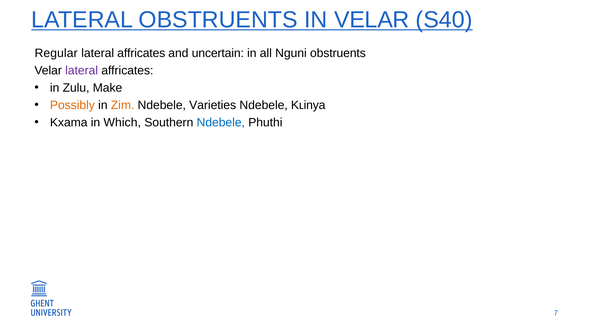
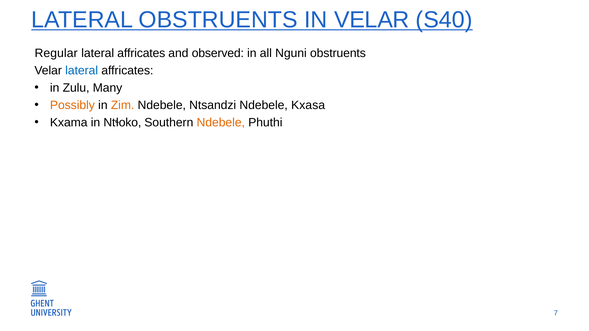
uncertain: uncertain -> observed (218, 53)
lateral colour: purple -> blue (82, 70)
Make: Make -> Many (108, 88)
Varieties: Varieties -> Ntsandzi (213, 105)
Kʟinya: Kʟinya -> Kxasa (308, 105)
Which: Which -> Ntɬoko (122, 123)
Ndebele colour: blue -> orange (221, 123)
